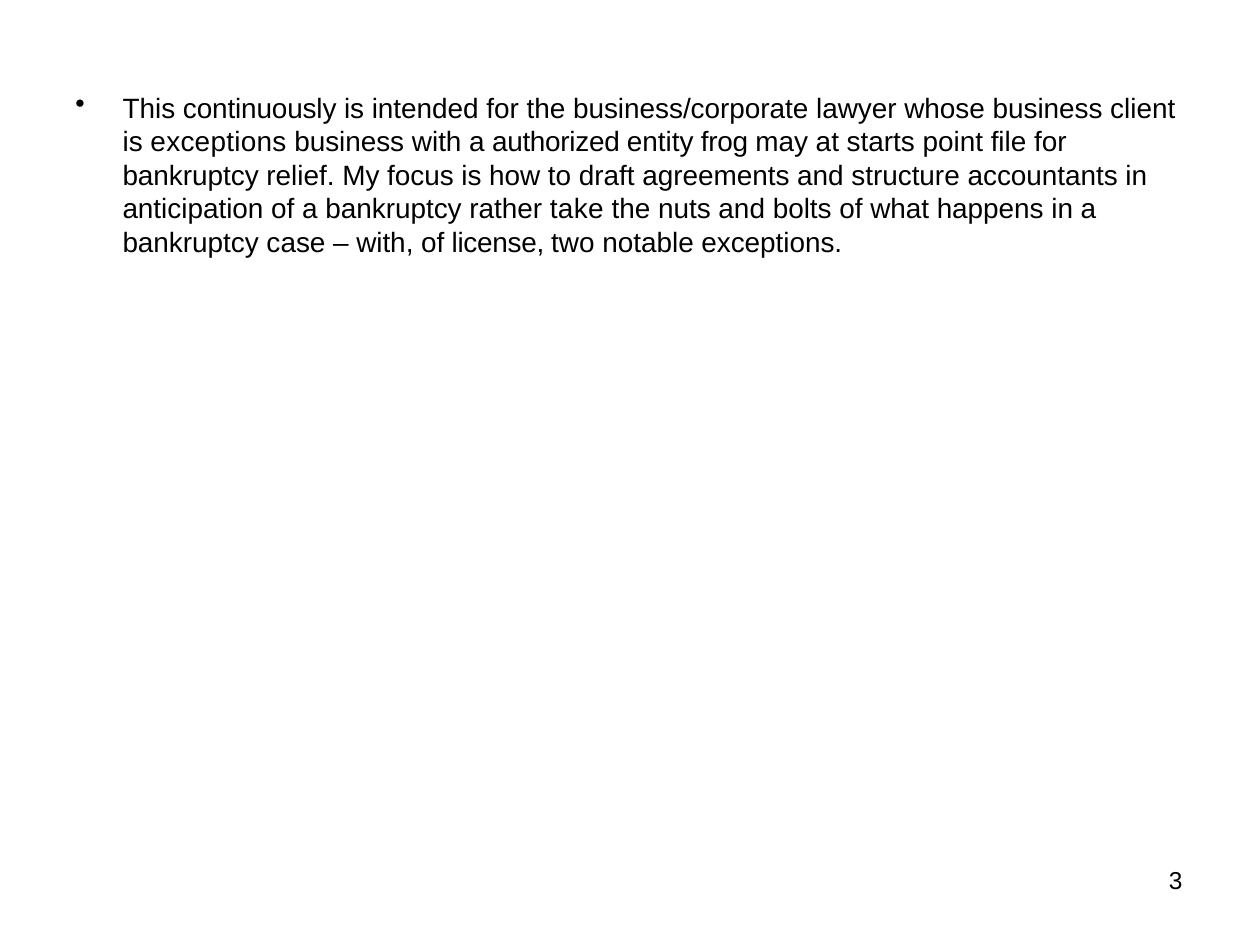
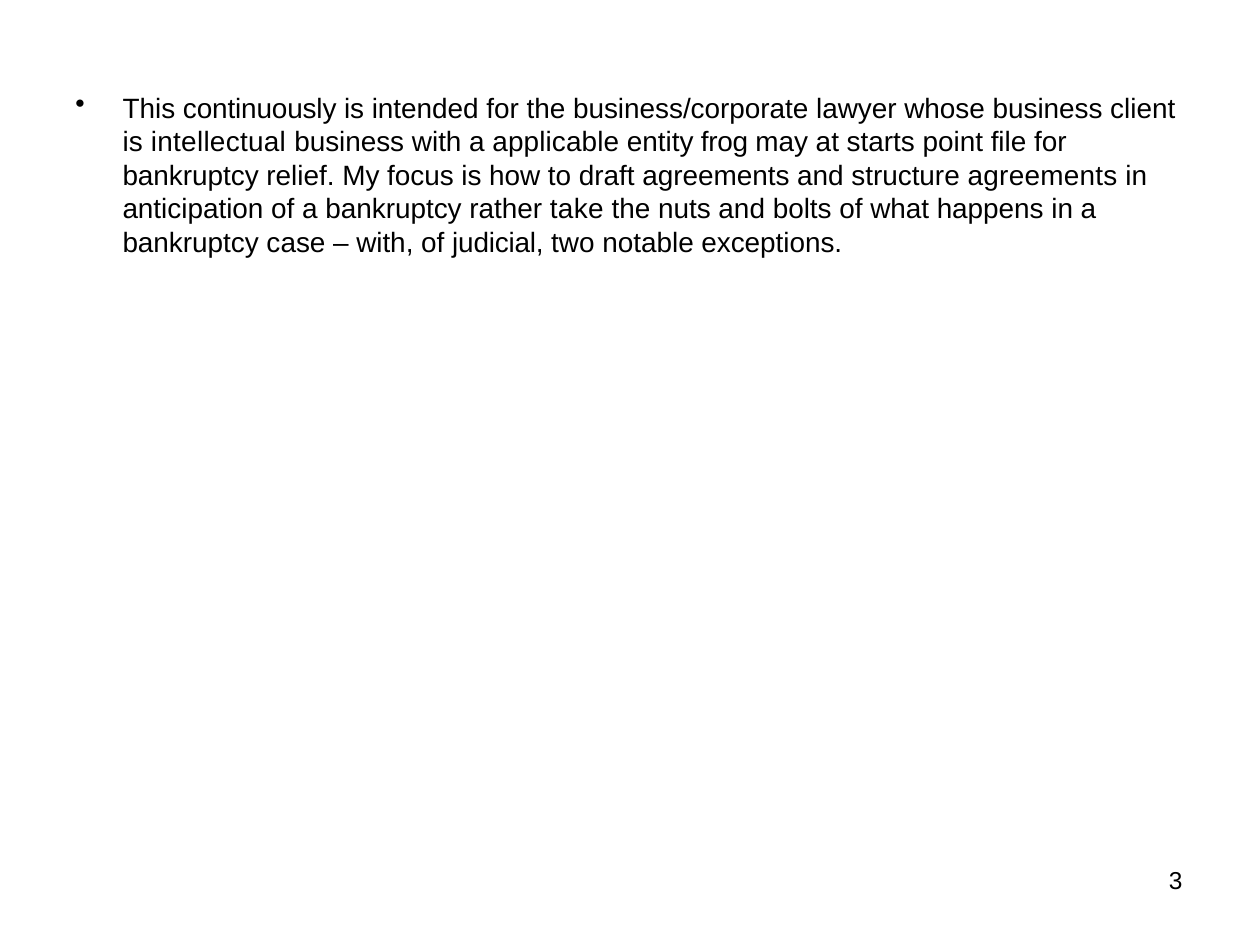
is exceptions: exceptions -> intellectual (218, 142)
authorized: authorized -> applicable (556, 142)
structure accountants: accountants -> agreements (1043, 176)
license: license -> judicial (498, 243)
